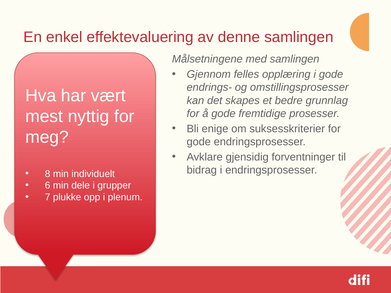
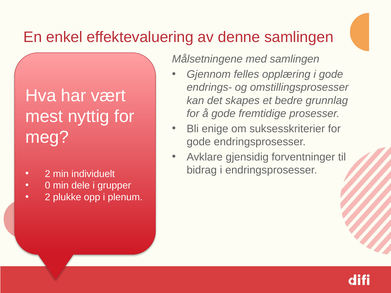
8: 8 -> 2 (48, 174)
6: 6 -> 0 (48, 186)
7: 7 -> 2 (48, 197)
